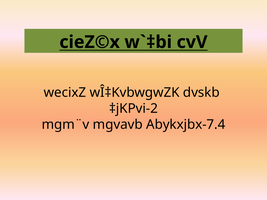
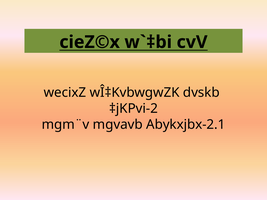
Abykxjbx-7.4: Abykxjbx-7.4 -> Abykxjbx-2.1 (186, 125)
